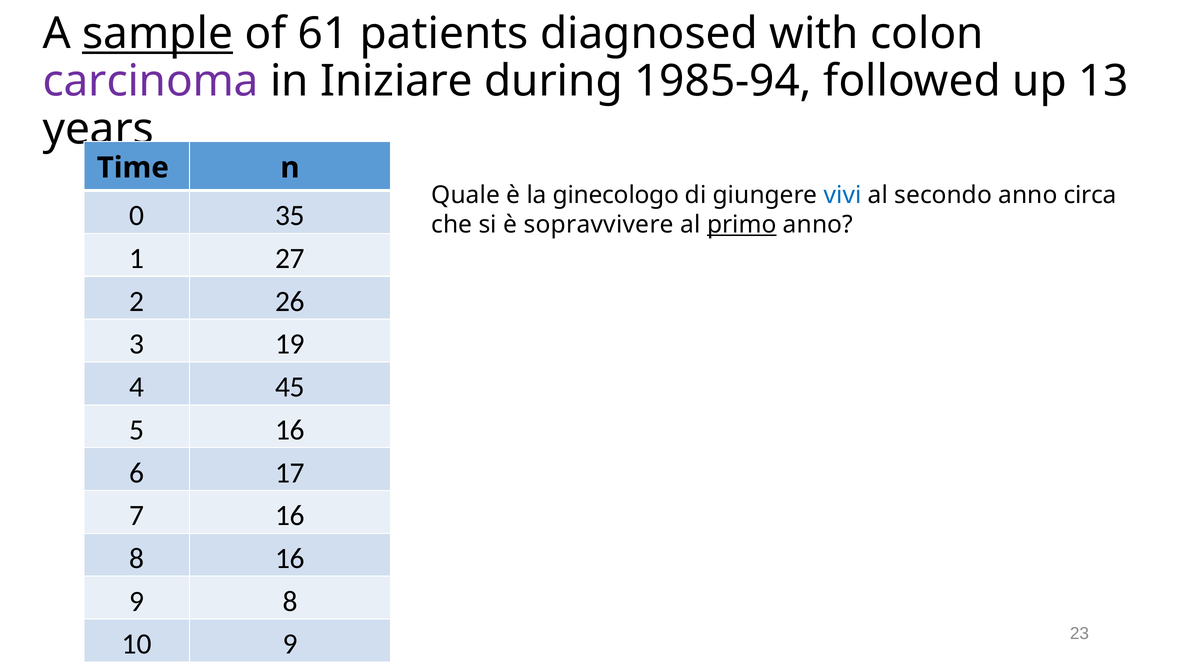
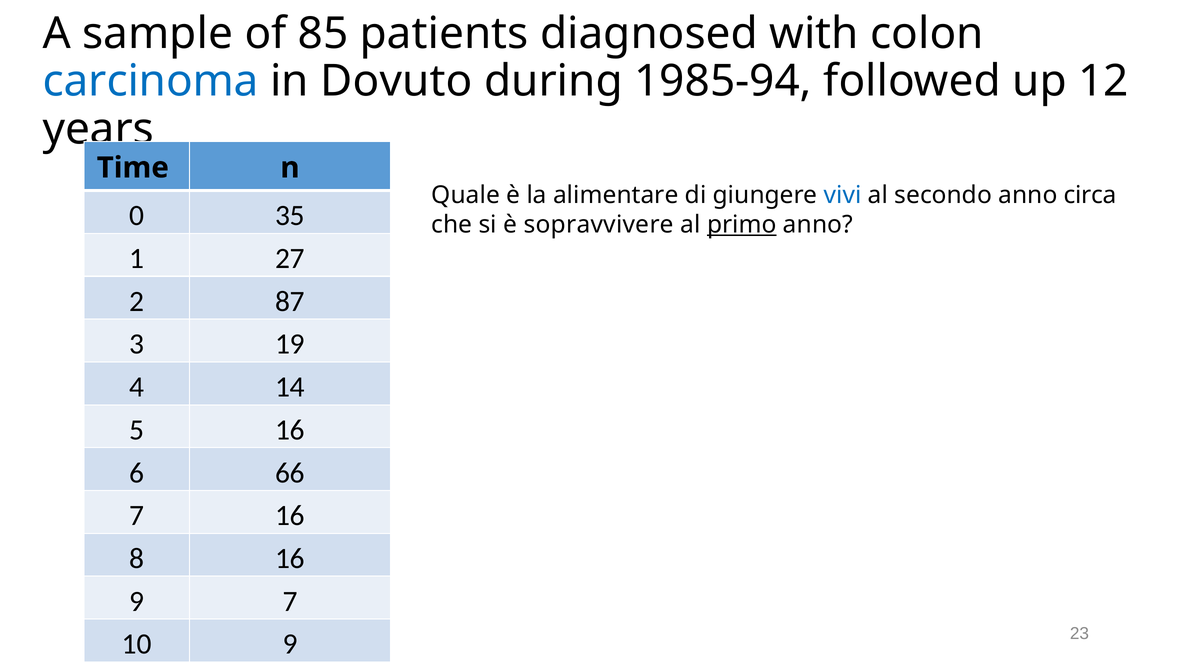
sample underline: present -> none (158, 34)
61: 61 -> 85 (323, 34)
carcinoma colour: purple -> blue (151, 81)
Iniziare: Iniziare -> Dovuto (396, 81)
13: 13 -> 12 (1104, 81)
ginecologo: ginecologo -> alimentare (616, 195)
26: 26 -> 87 (290, 301)
45: 45 -> 14 (290, 387)
17: 17 -> 66 (290, 473)
9 8: 8 -> 7 (290, 601)
